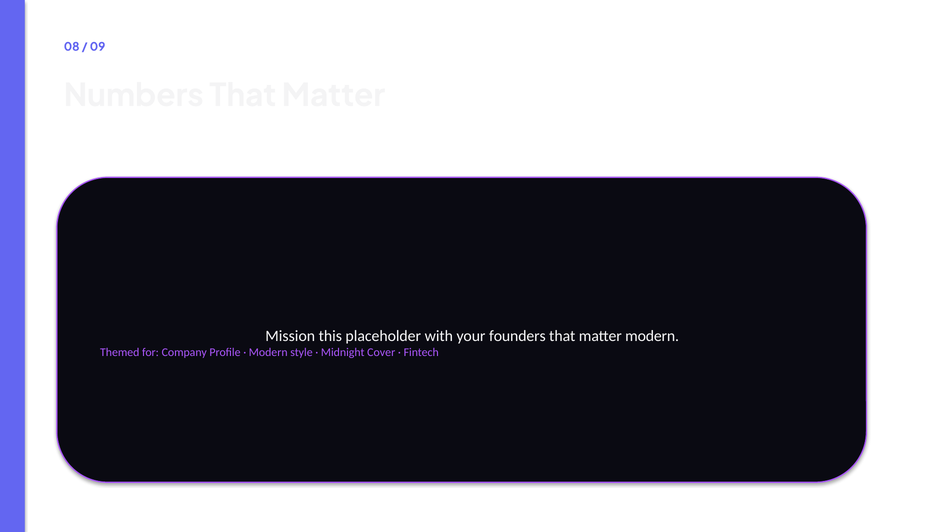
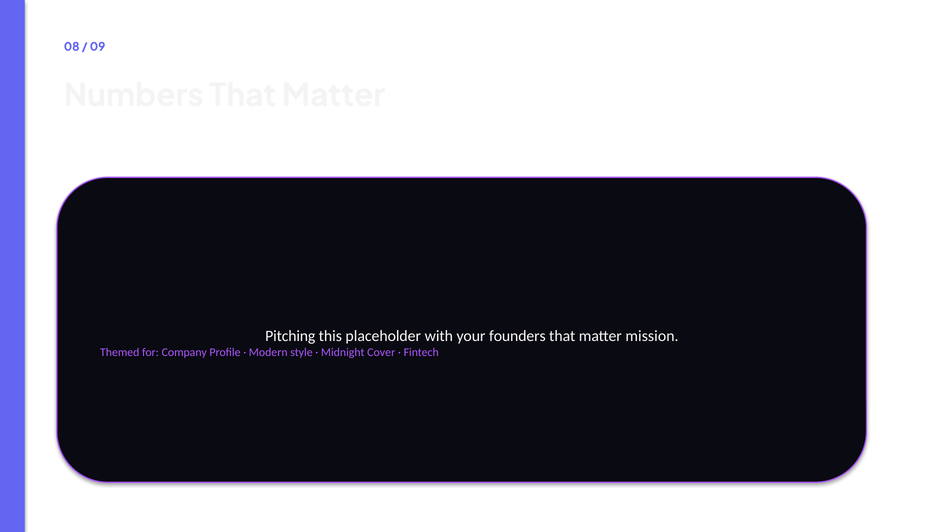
Mission: Mission -> Pitching (290, 337)
matter modern: modern -> mission (652, 337)
